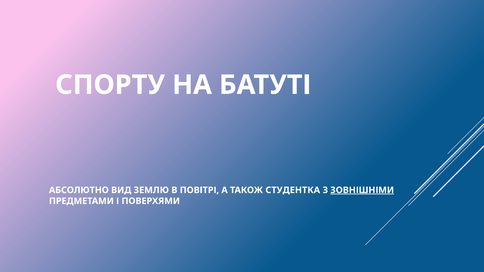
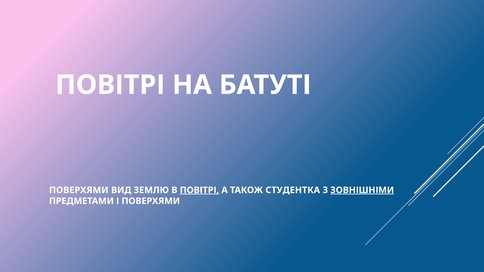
СПОРТУ: СПОРТУ -> ПОВІТРІ (110, 85)
АБСОЛЮТНО: АБСОЛЮТНО -> ПОВЕРХЯМИ (79, 190)
ПОВІТРІ underline: none -> present (199, 190)
